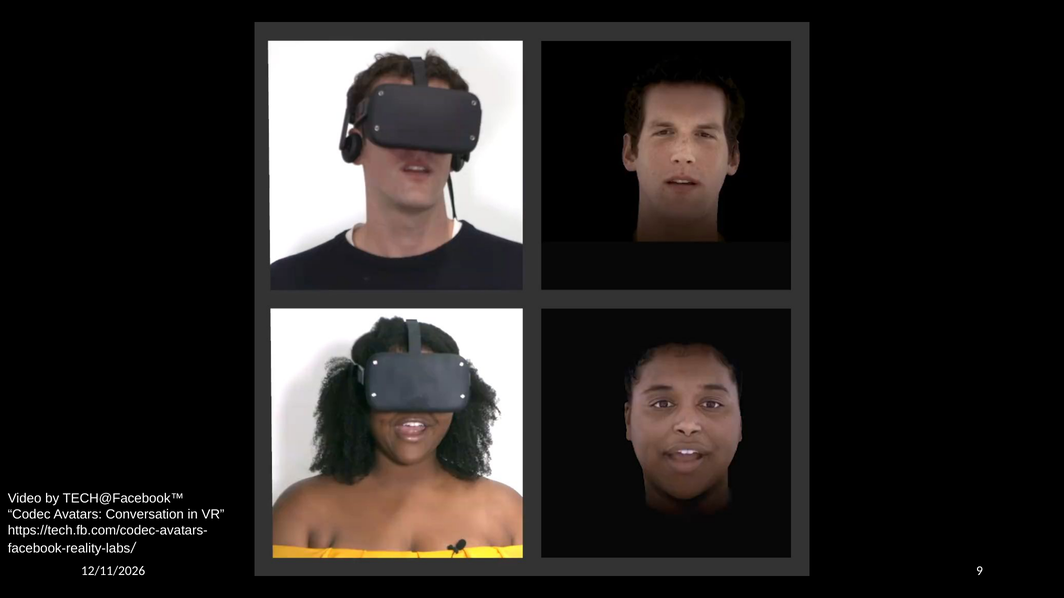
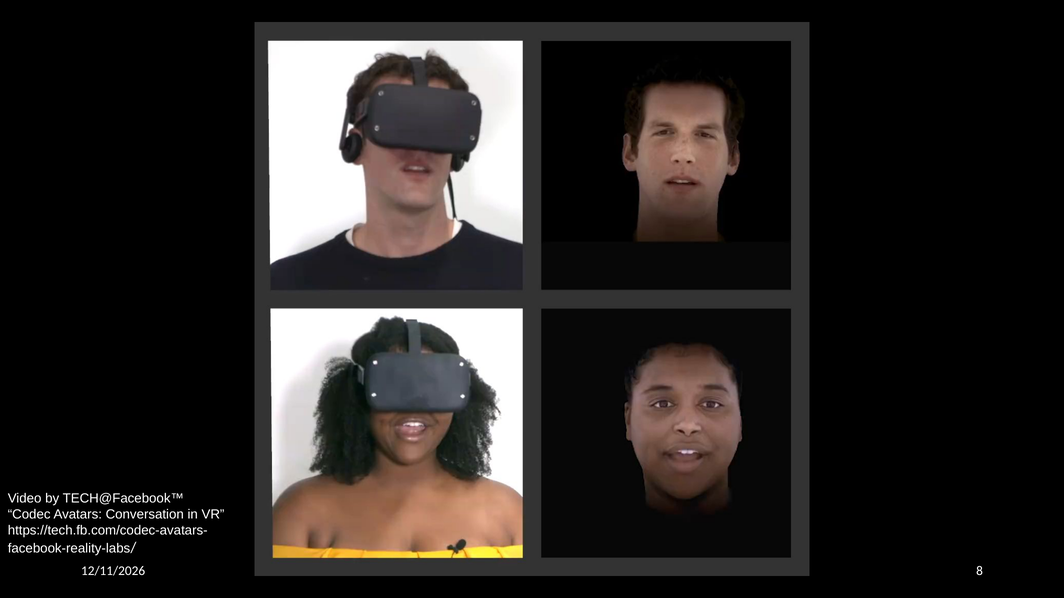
9: 9 -> 8 (980, 571)
